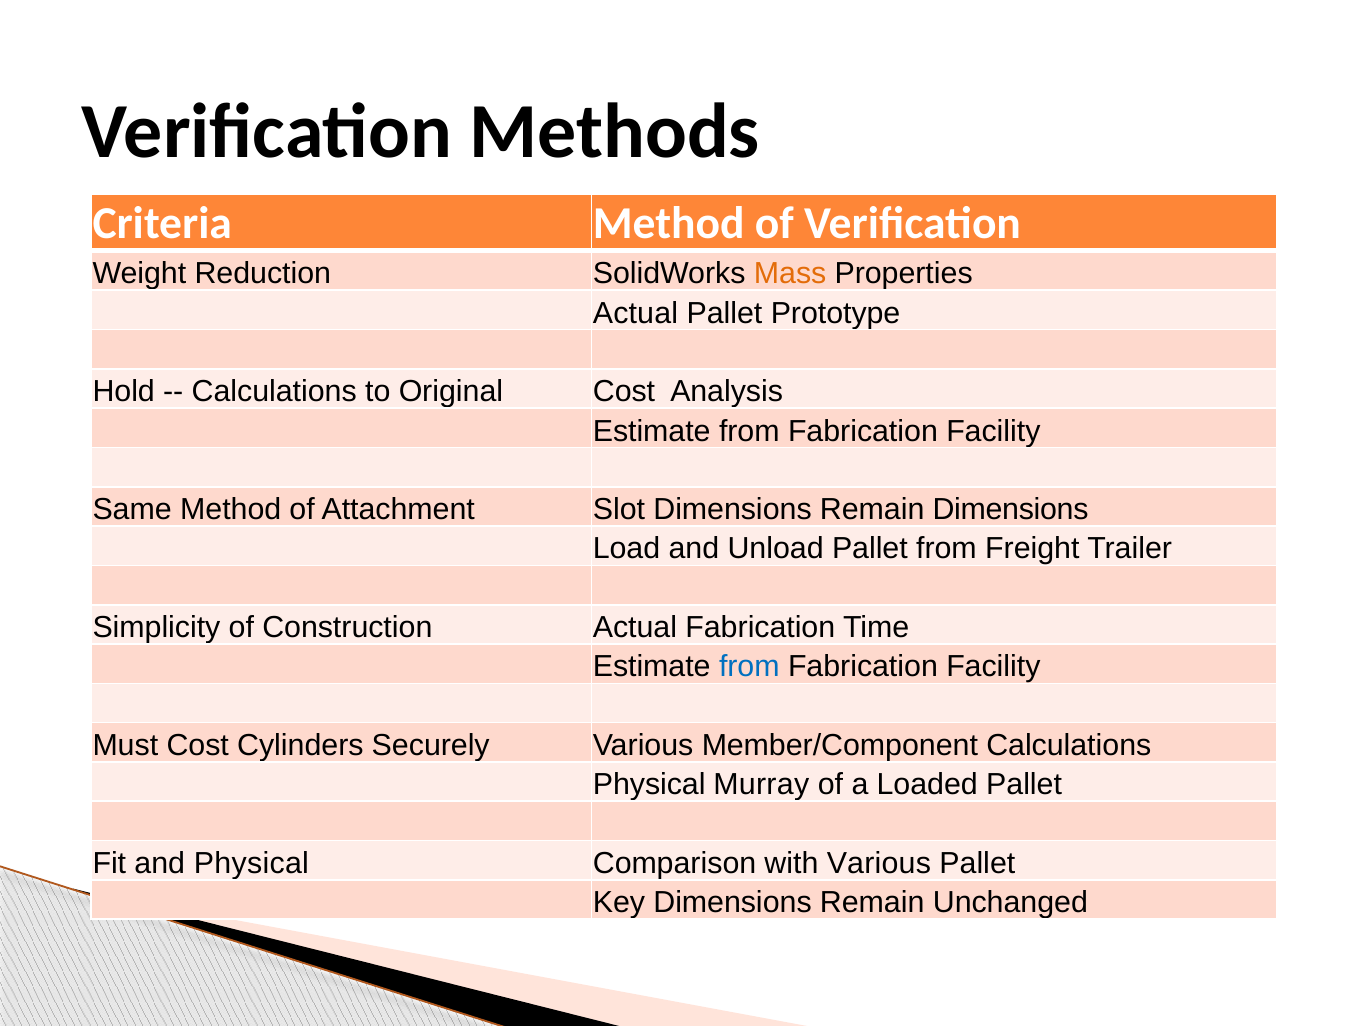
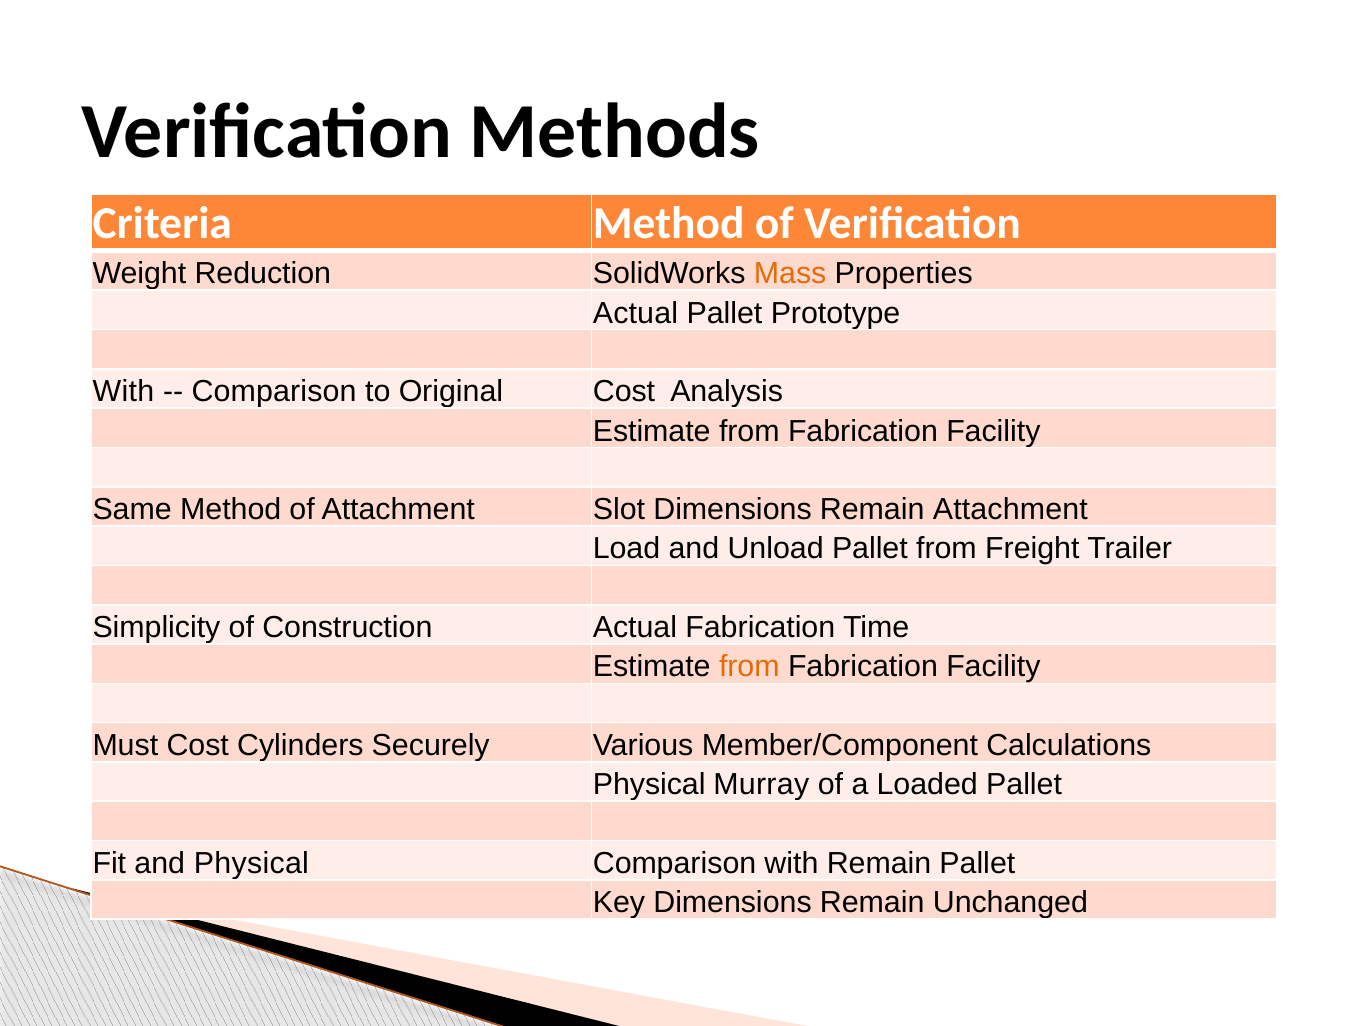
Hold: Hold -> With (124, 392)
Calculations: Calculations -> Comparison (274, 392)
Remain Dimensions: Dimensions -> Attachment (1010, 510)
from colour: blue -> orange (749, 667)
with Various: Various -> Remain (879, 864)
